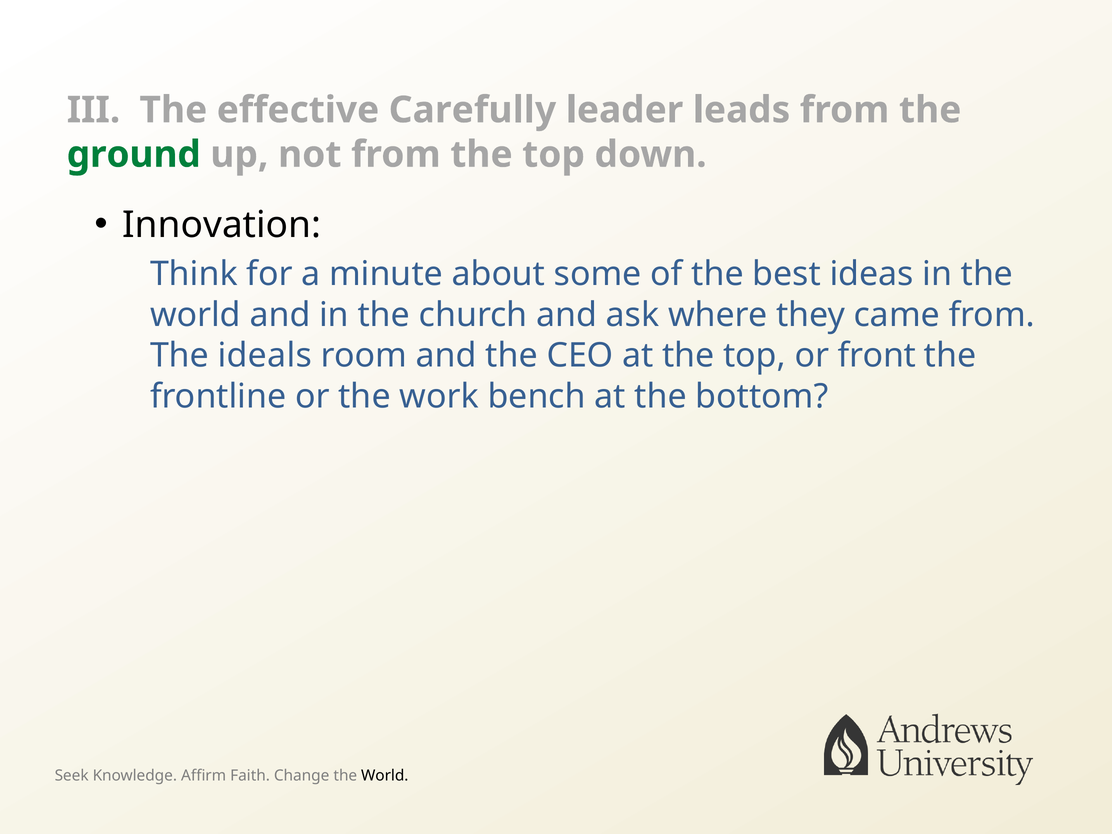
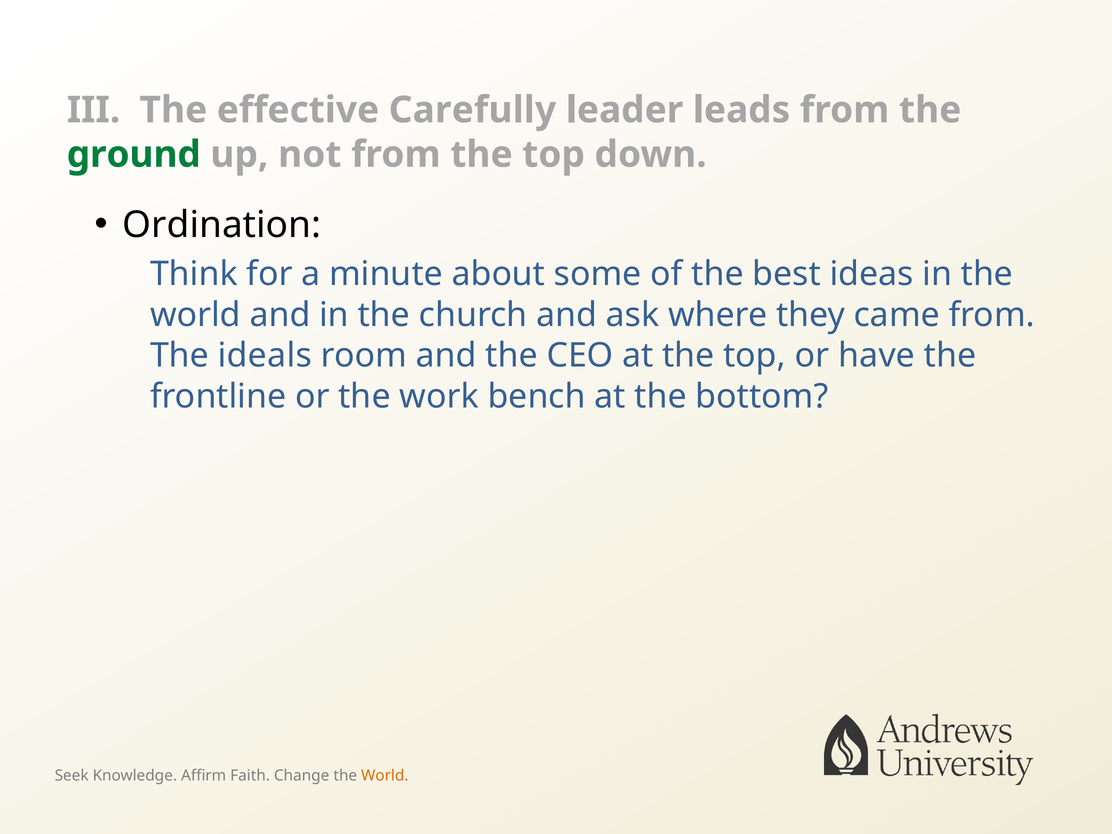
Innovation: Innovation -> Ordination (222, 225)
front: front -> have (877, 356)
World colour: black -> orange (385, 776)
